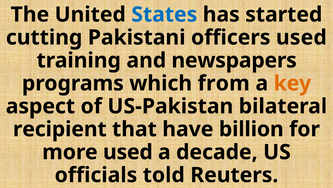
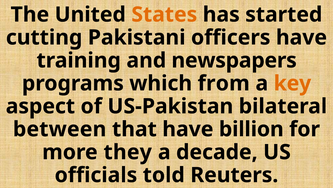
States colour: blue -> orange (164, 15)
officers used: used -> have (301, 37)
recipient: recipient -> between (60, 129)
more used: used -> they (128, 152)
